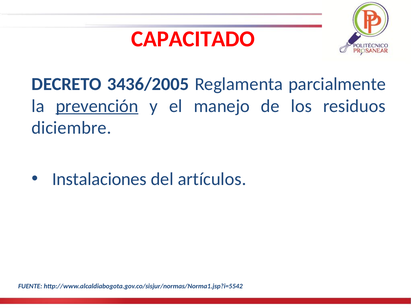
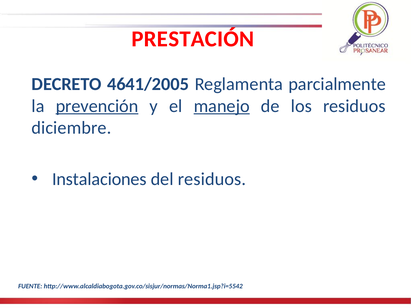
CAPACITADO: CAPACITADO -> PRESTACIÓN (193, 39)
3436/2005: 3436/2005 -> 4641/2005 (148, 84)
manejo underline: none -> present (222, 106)
del artículos: artículos -> residuos (212, 179)
